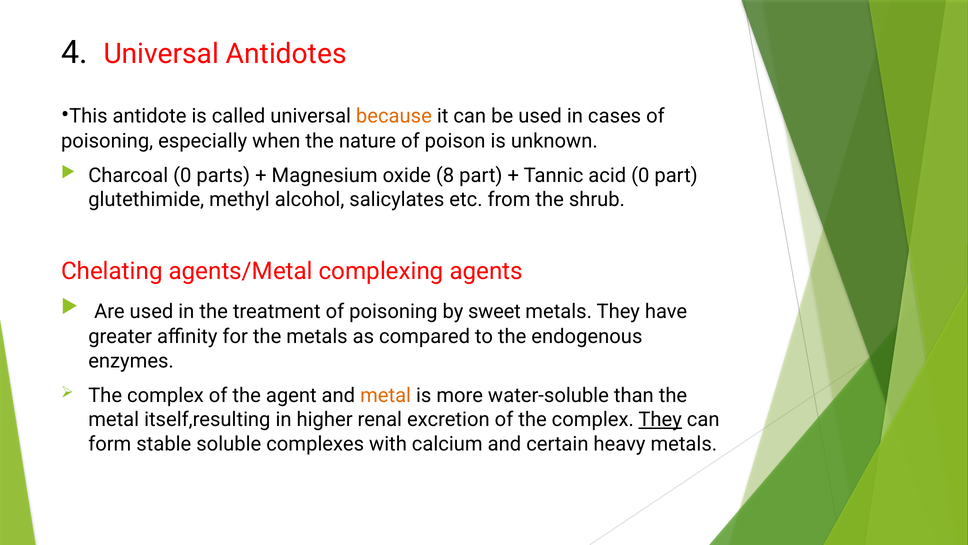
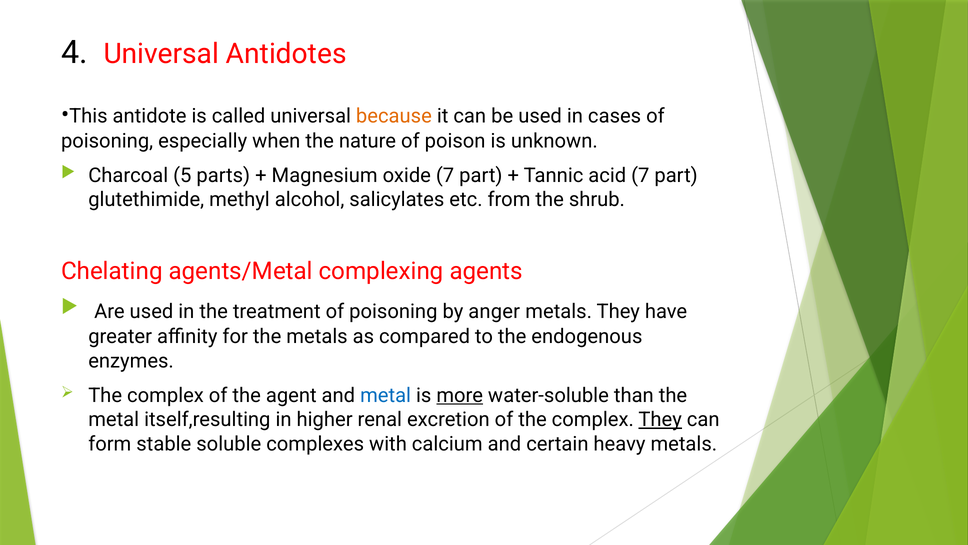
Charcoal 0: 0 -> 5 (182, 175)
oxide 8: 8 -> 7 (445, 175)
acid 0: 0 -> 7 (640, 175)
sweet: sweet -> anger (494, 311)
metal colour: orange -> blue (386, 395)
more underline: none -> present (460, 395)
